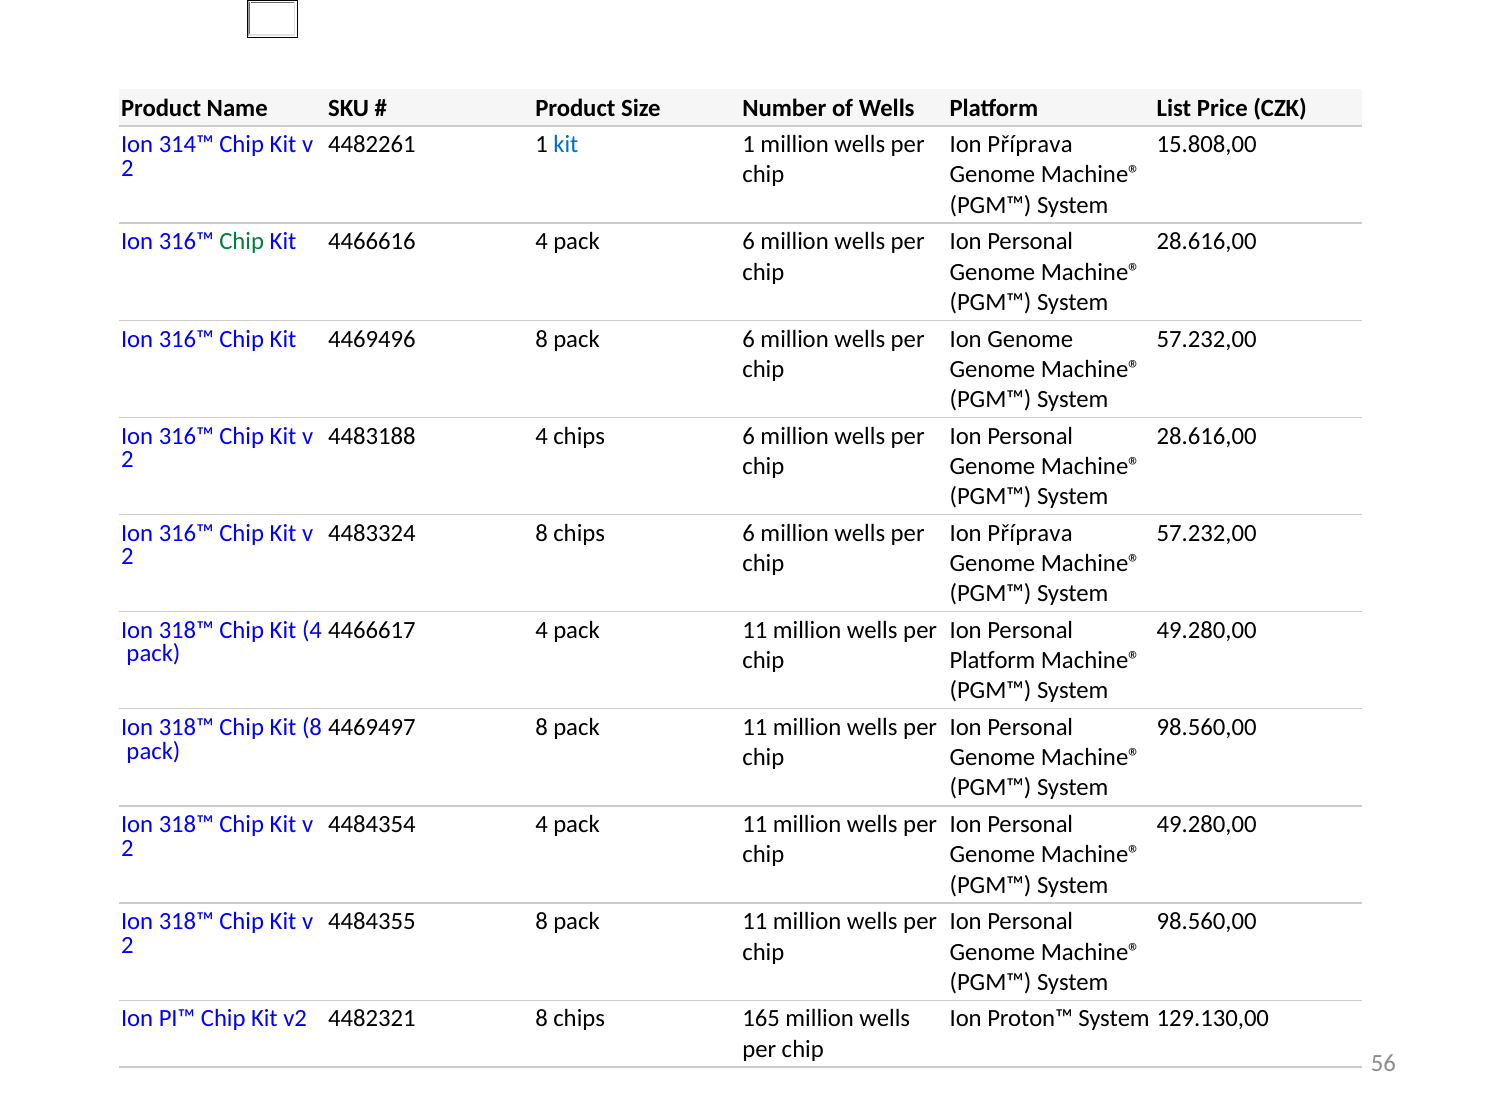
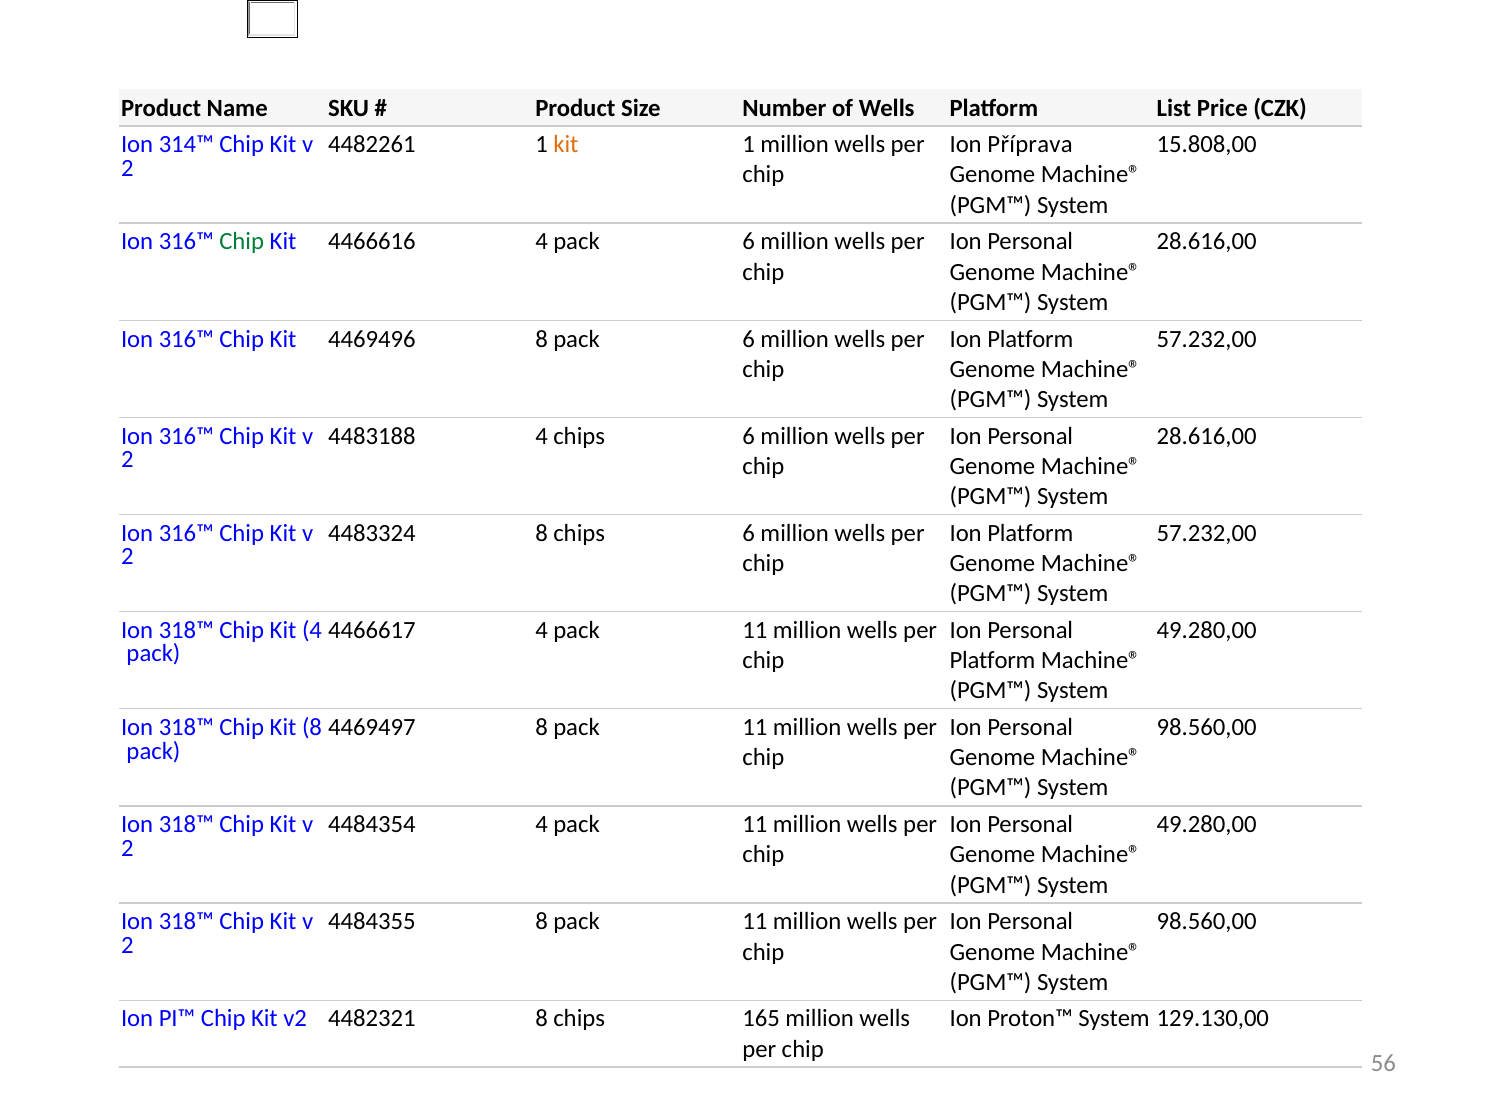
kit colour: blue -> orange (566, 145)
Genome: Genome -> Platform (1030, 339)
Příprava: Příprava -> Platform (1030, 533)
